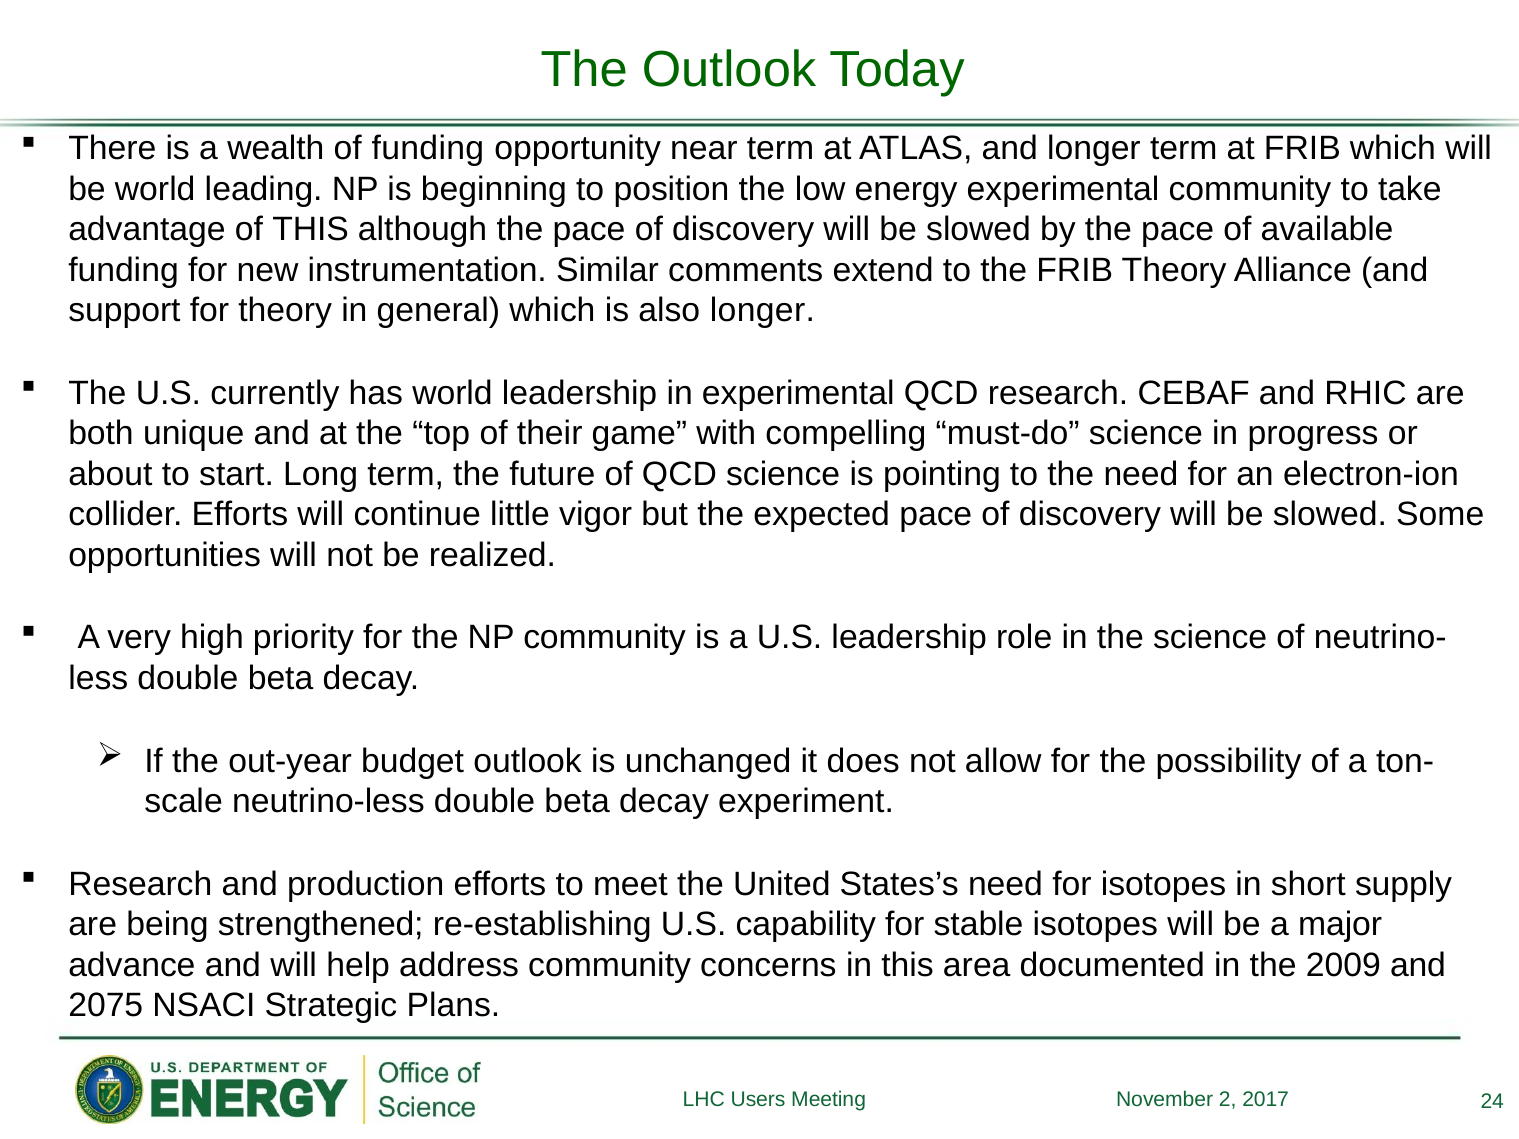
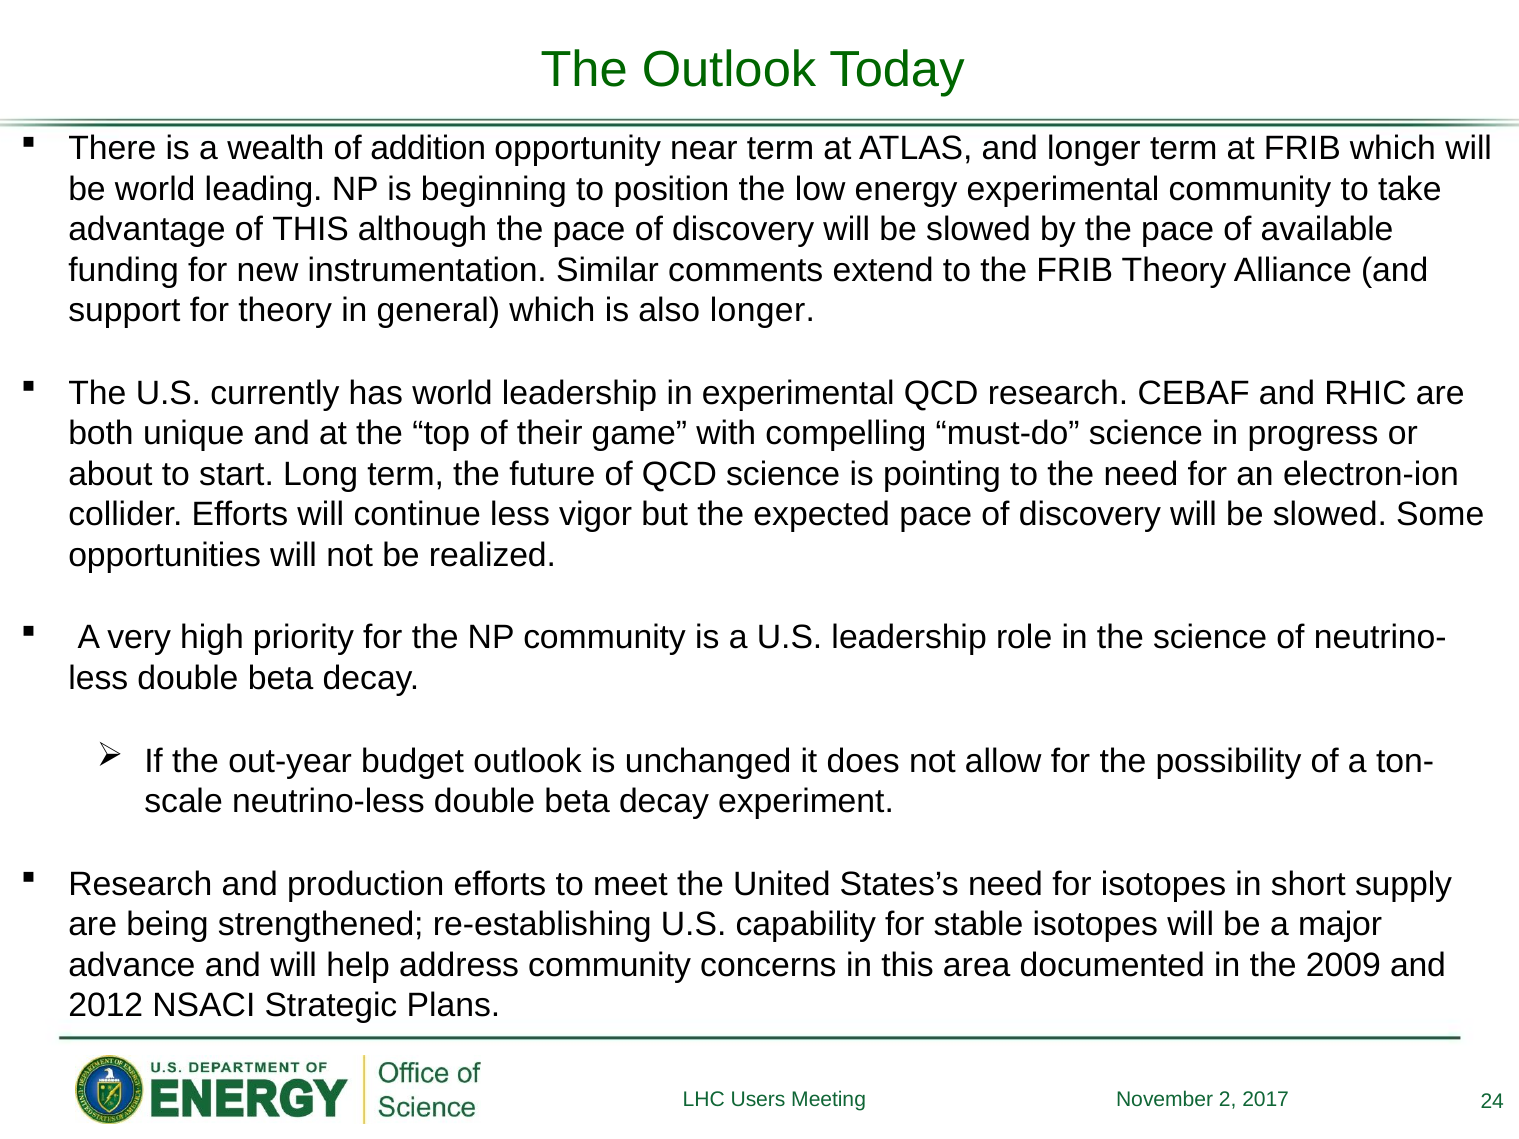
of funding: funding -> addition (428, 149)
continue little: little -> less (520, 515)
2075: 2075 -> 2012 (106, 1006)
